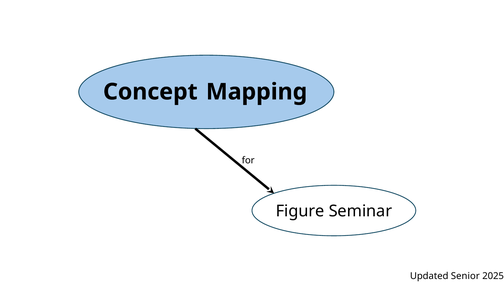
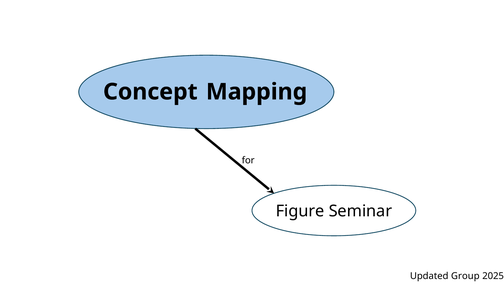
Senior: Senior -> Group (465, 275)
